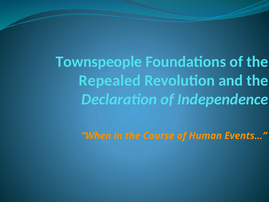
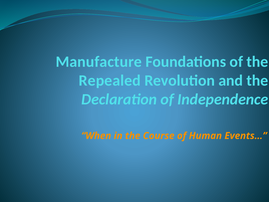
Townspeople: Townspeople -> Manufacture (99, 62)
